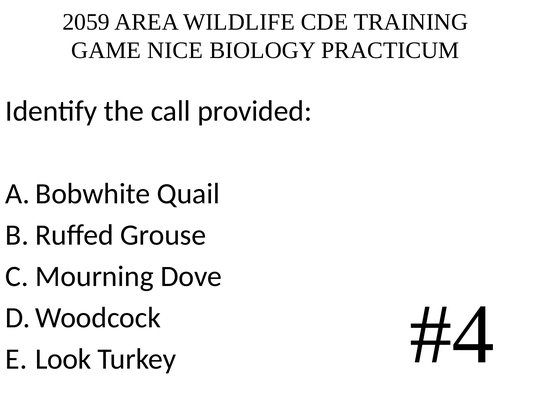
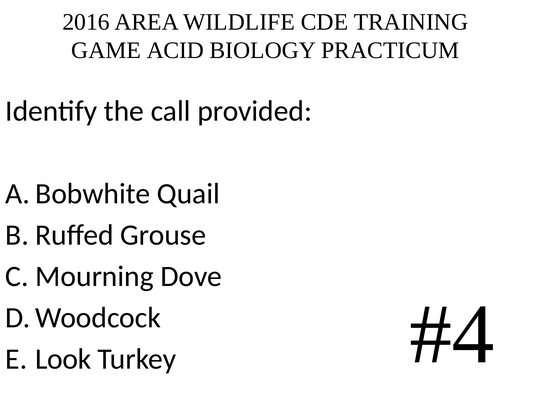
2059: 2059 -> 2016 (86, 22)
NICE: NICE -> ACID (175, 50)
